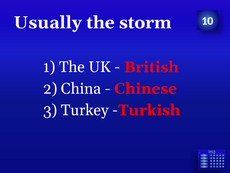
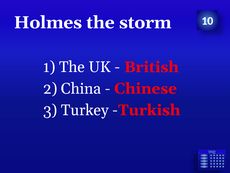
Usually: Usually -> Holmes (48, 22)
